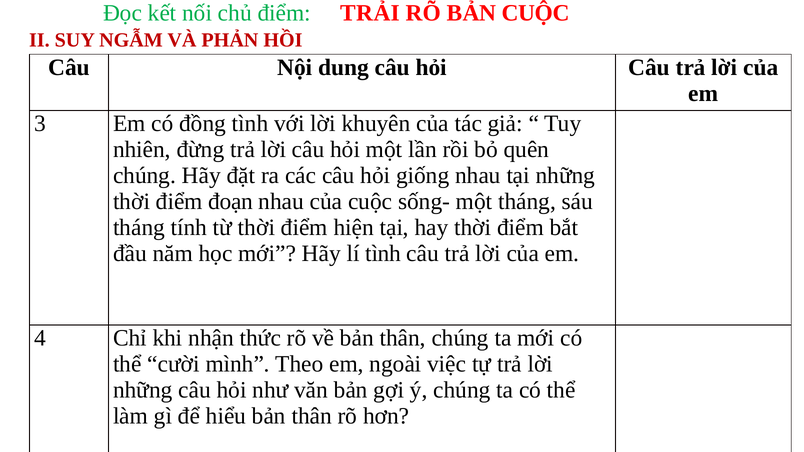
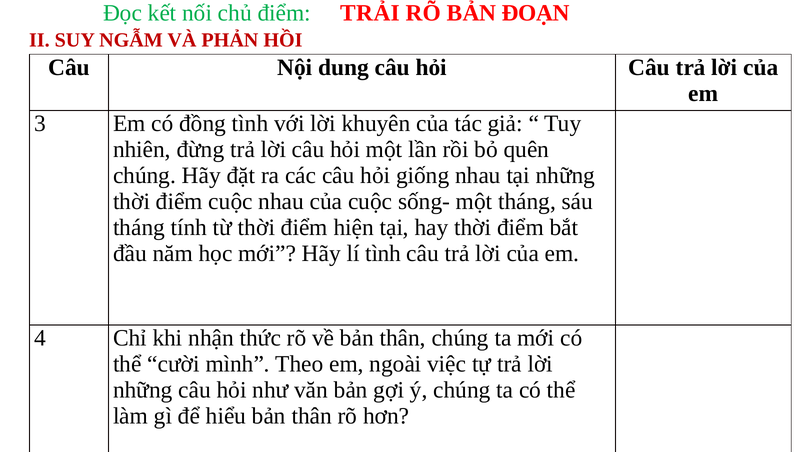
BẢN CUỘC: CUỘC -> ĐOẠN (536, 13)
điểm đoạn: đoạn -> cuộc (231, 202)
